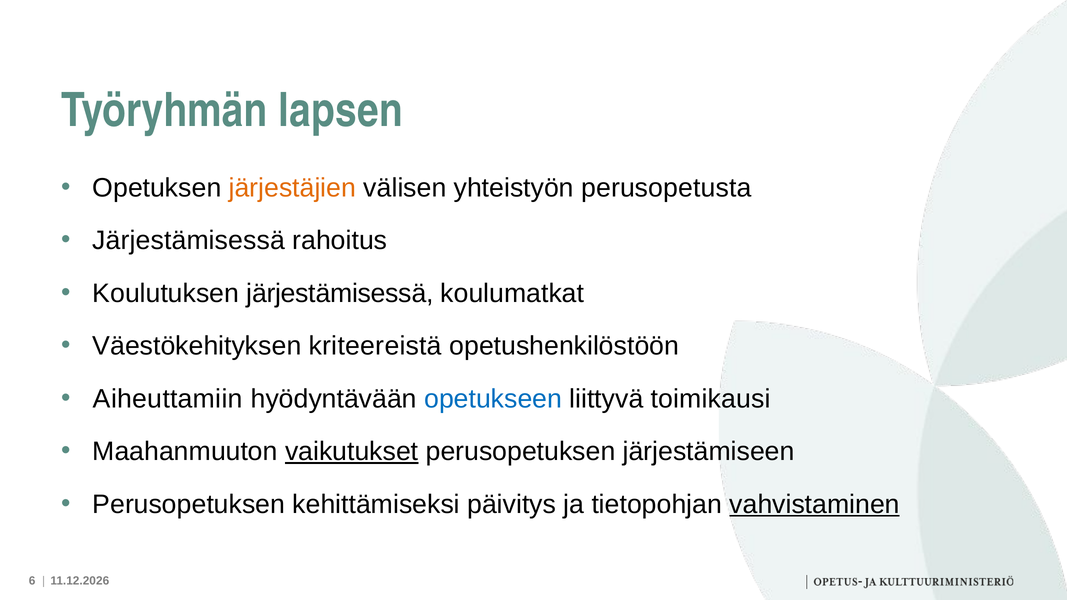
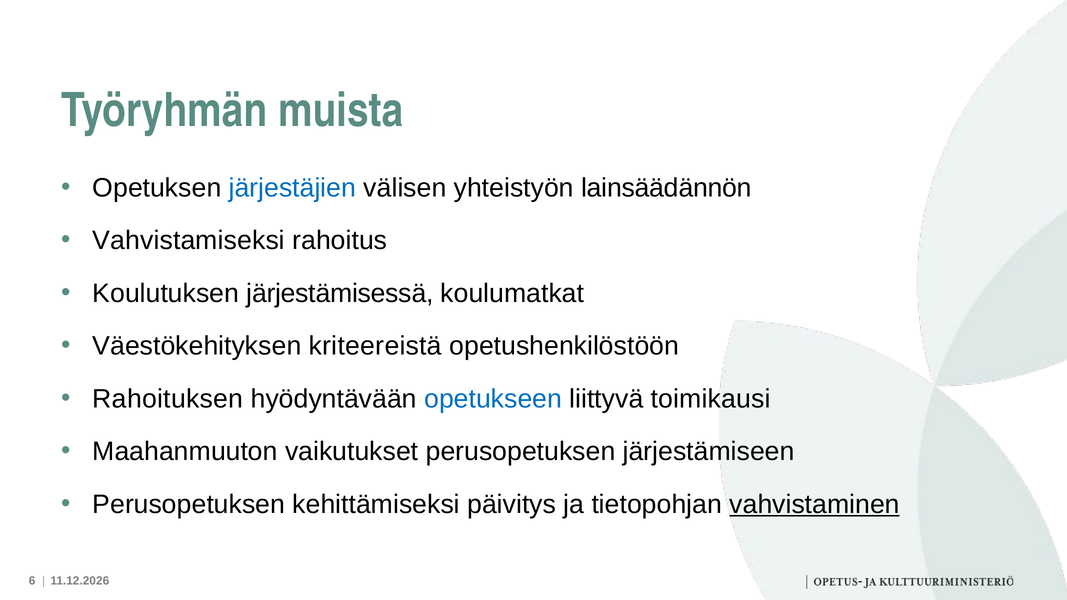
lapsen: lapsen -> muista (341, 111)
järjestäjien colour: orange -> blue (292, 188)
perusopetusta: perusopetusta -> lainsäädännön (666, 188)
Järjestämisessä: Järjestämisessä -> Vahvistamiseksi (189, 241)
Aiheuttamiin: Aiheuttamiin -> Rahoituksen (168, 399)
vaikutukset underline: present -> none (352, 452)
